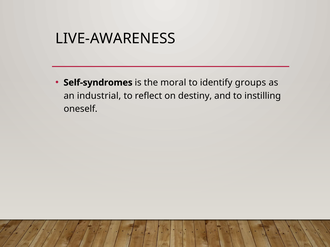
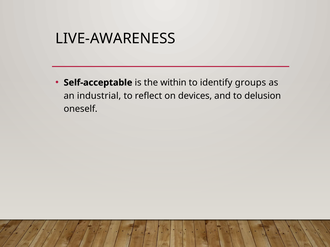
Self-syndromes: Self-syndromes -> Self-acceptable (98, 83)
moral: moral -> within (173, 83)
destiny: destiny -> devices (195, 96)
instilling: instilling -> delusion (263, 96)
